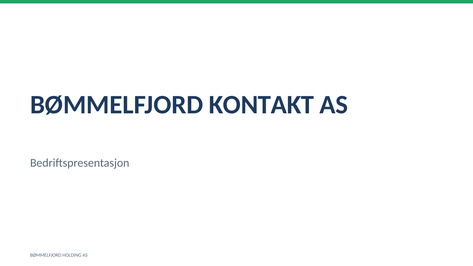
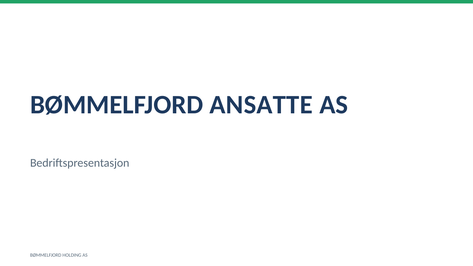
KONTAKT: KONTAKT -> ANSATTE (261, 105)
